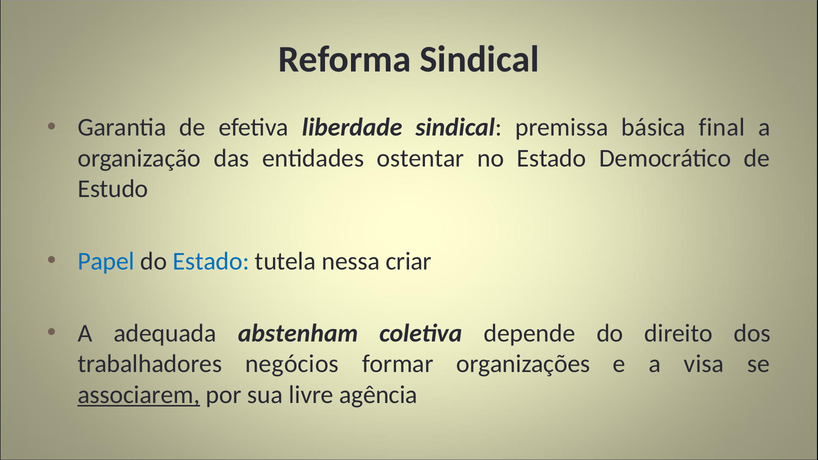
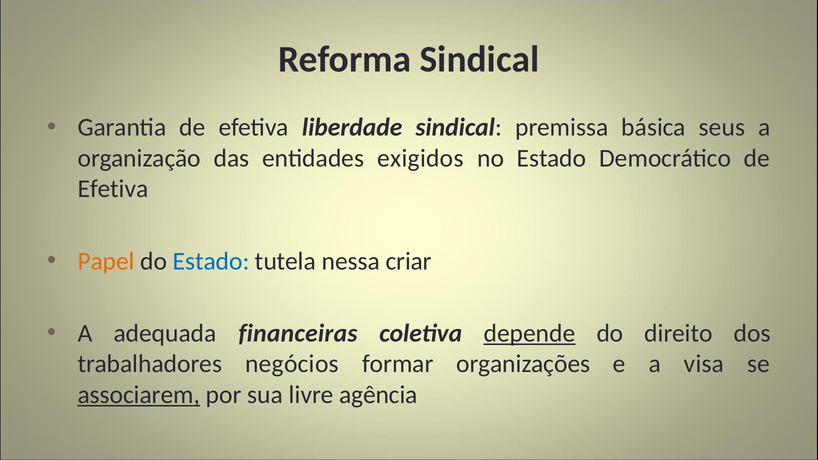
final: final -> seus (722, 128)
ostentar: ostentar -> exigidos (420, 158)
Estudo: Estudo -> Efetiva (113, 189)
Papel colour: blue -> orange (106, 261)
abstenham: abstenham -> financeiras (298, 333)
depende underline: none -> present (530, 333)
